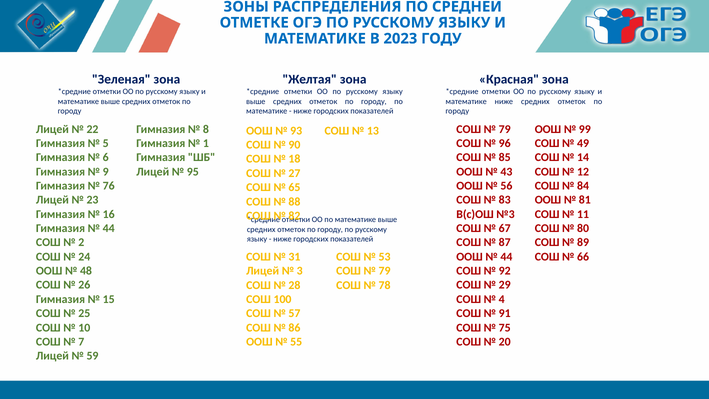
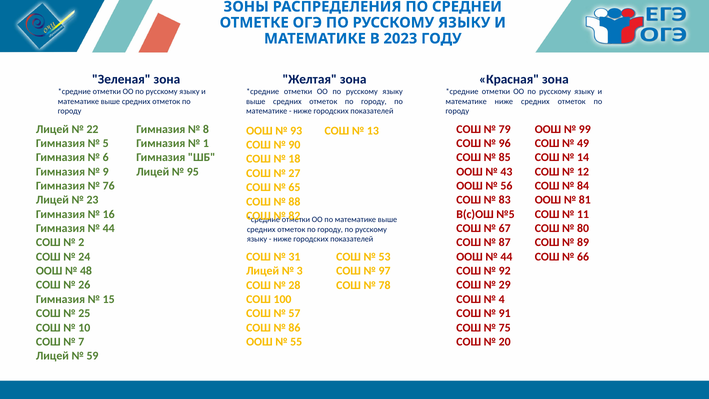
№3: №3 -> №5 (506, 214)
79: 79 -> 97 (385, 271)
